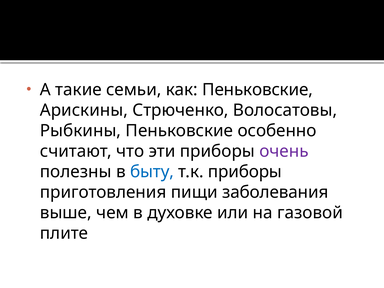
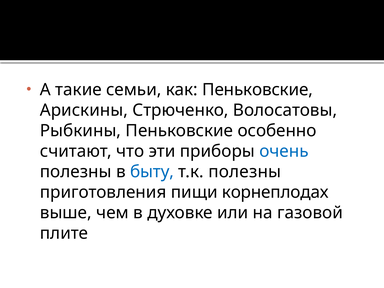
очень colour: purple -> blue (284, 151)
т.к приборы: приборы -> полезны (245, 172)
заболевания: заболевания -> корнеплодах (275, 192)
